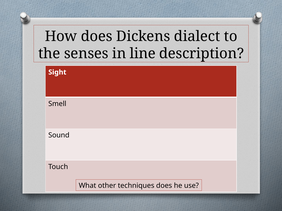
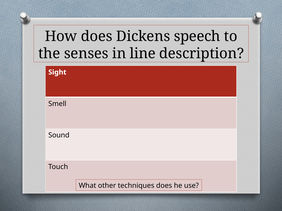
dialect: dialect -> speech (197, 36)
